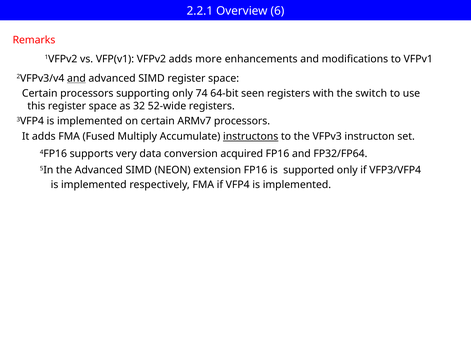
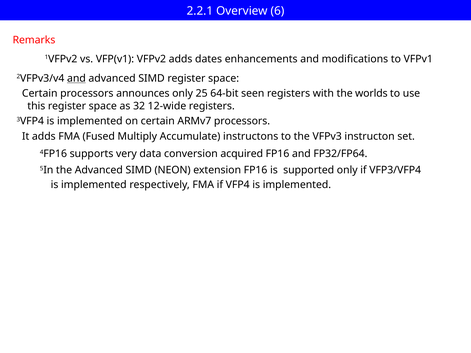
more: more -> dates (209, 59)
supporting: supporting -> announces (143, 94)
74: 74 -> 25 (202, 94)
switch: switch -> worlds (371, 94)
52-wide: 52-wide -> 12-wide (167, 106)
instructons underline: present -> none (251, 136)
